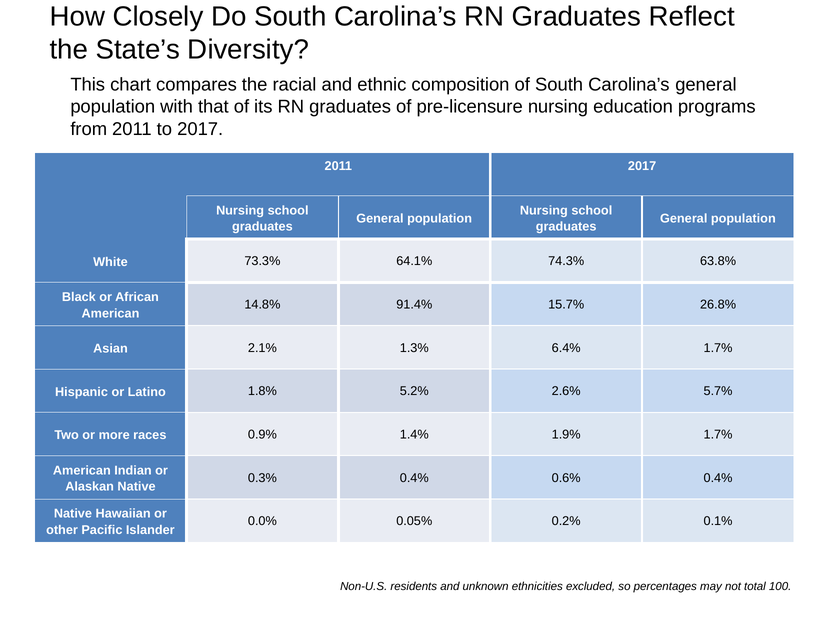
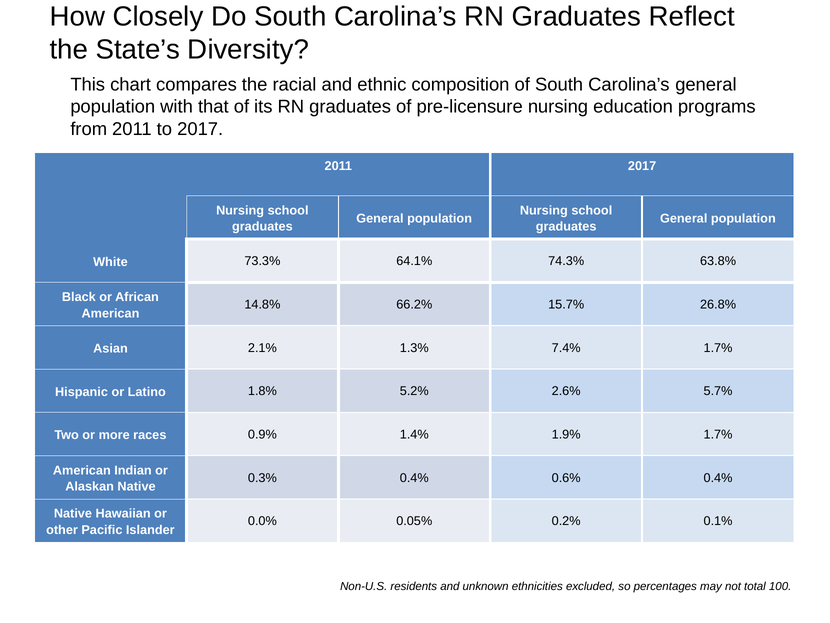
91.4%: 91.4% -> 66.2% (414, 304)
6.4%: 6.4% -> 7.4% (566, 348)
